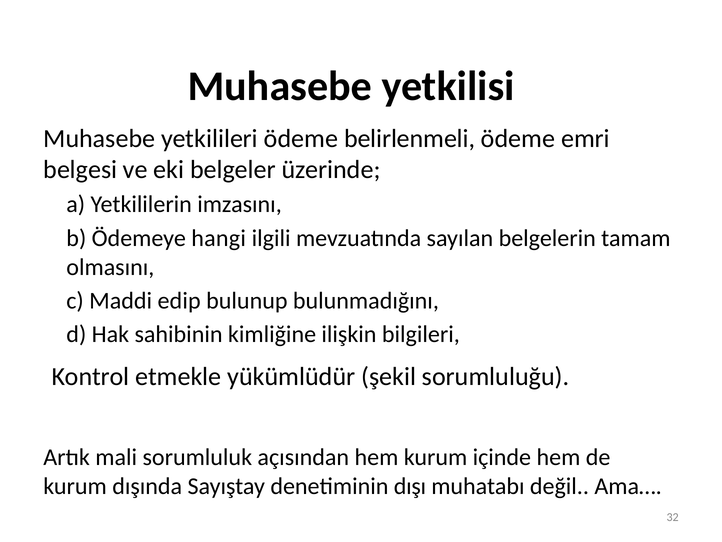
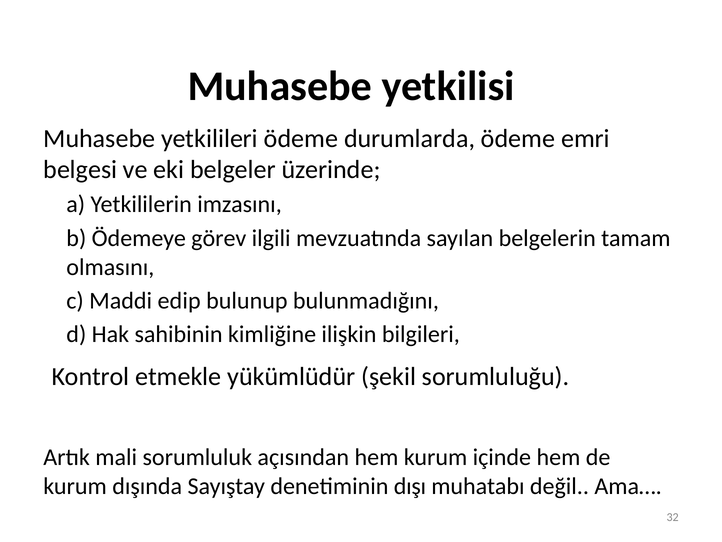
belirlenmeli: belirlenmeli -> durumlarda (410, 138)
hangi: hangi -> görev (219, 238)
